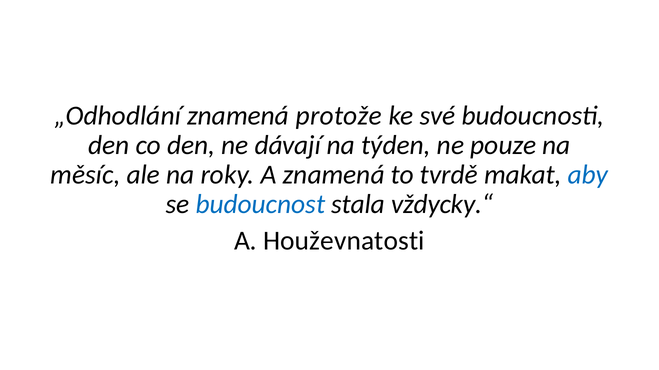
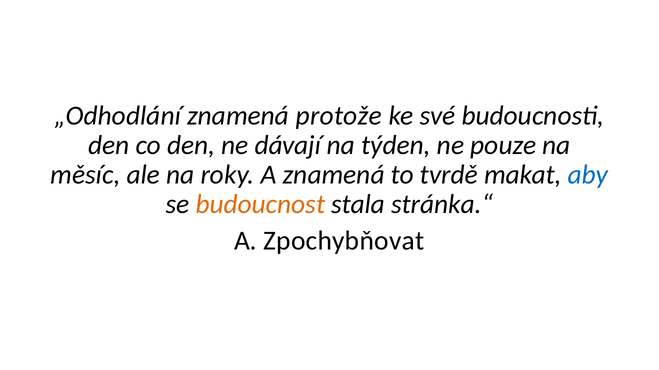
budoucnost colour: blue -> orange (260, 205)
vždycky.“: vždycky.“ -> stránka.“ (442, 205)
Houževnatosti: Houževnatosti -> Zpochybňovat (344, 241)
